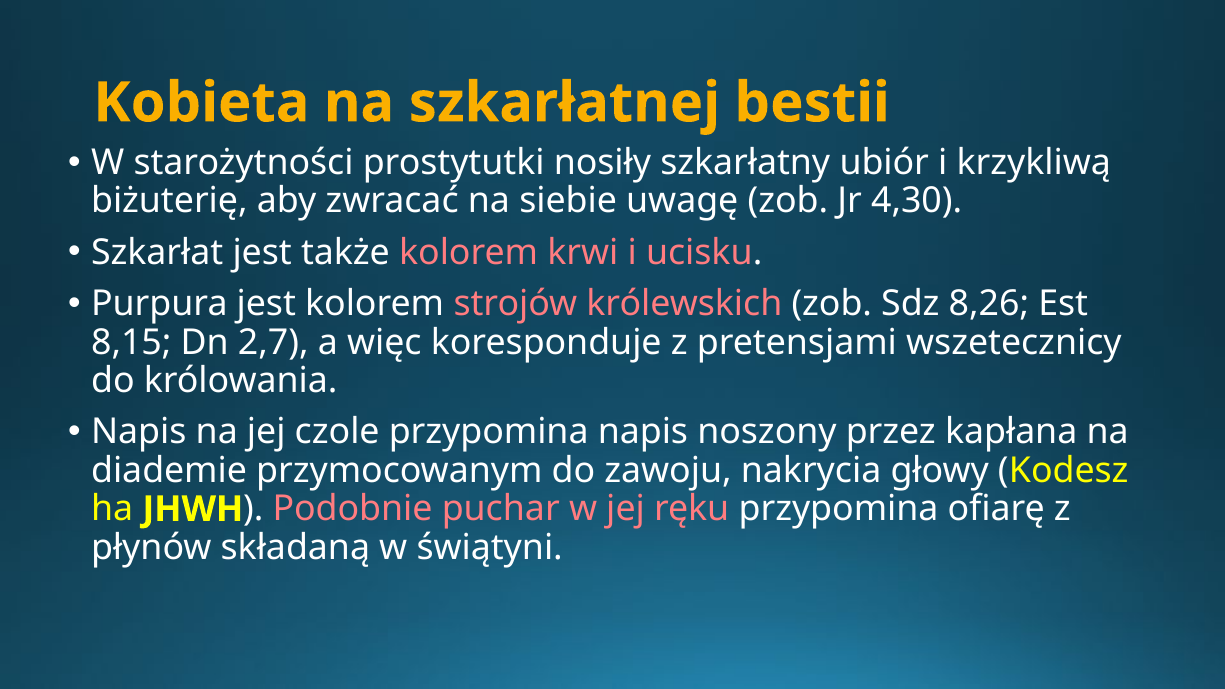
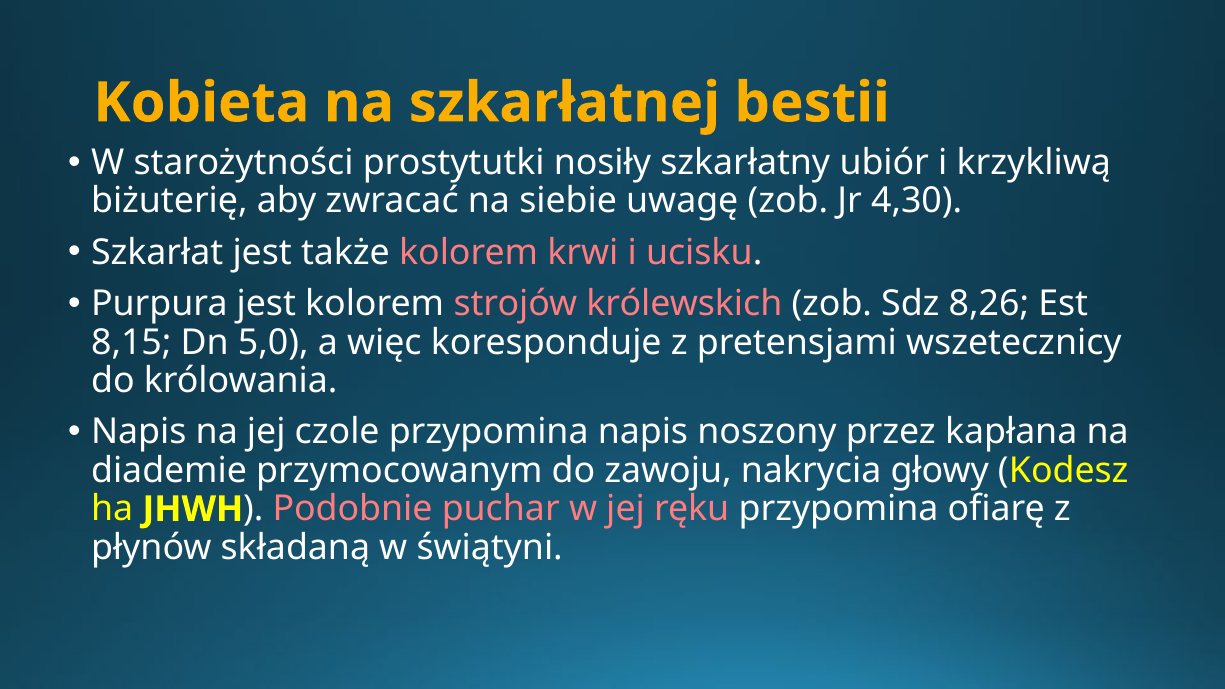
2,7: 2,7 -> 5,0 (273, 342)
